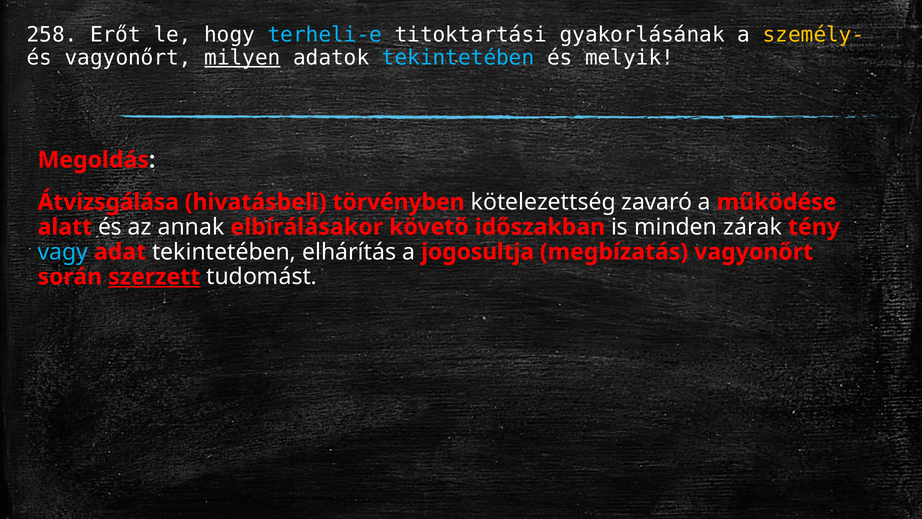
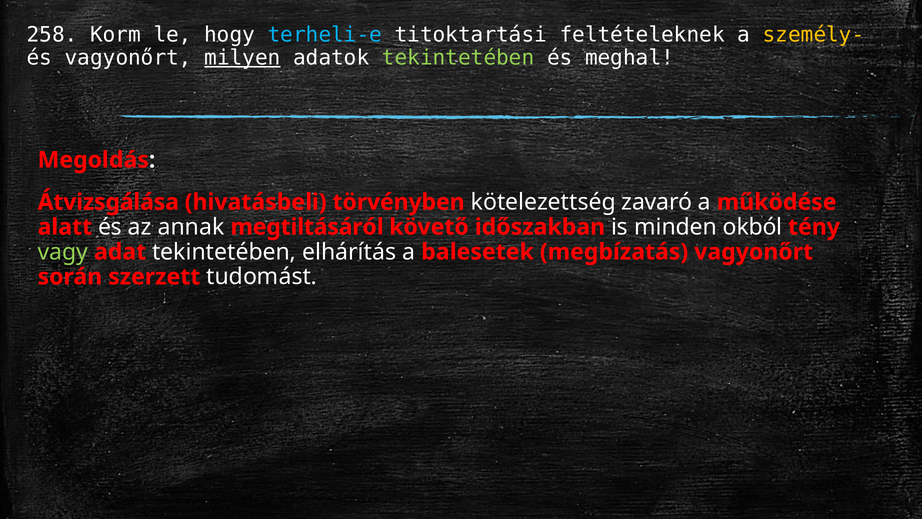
Erőt: Erőt -> Korm (116, 35)
gyakorlásának: gyakorlásának -> feltételeknek (642, 35)
tekintetében colour: light blue -> light green (458, 58)
melyik: melyik -> meghal (629, 58)
elbírálásakor: elbírálásakor -> megtiltásáról (307, 227)
zárak: zárak -> okból (753, 227)
vagy colour: light blue -> light green (63, 252)
jogosultja: jogosultja -> balesetek (478, 252)
szerzett underline: present -> none (154, 277)
